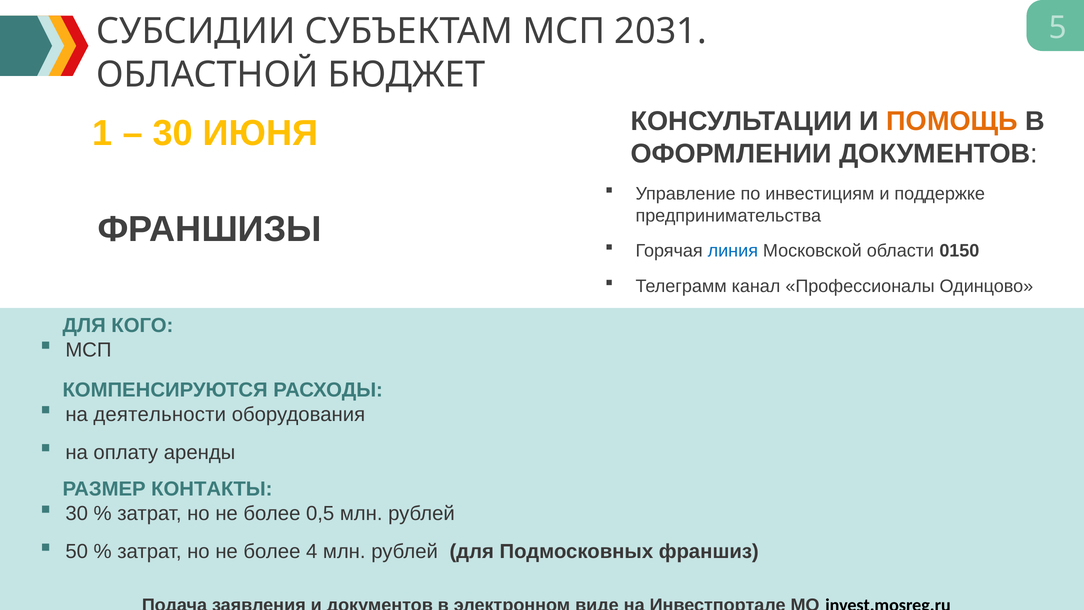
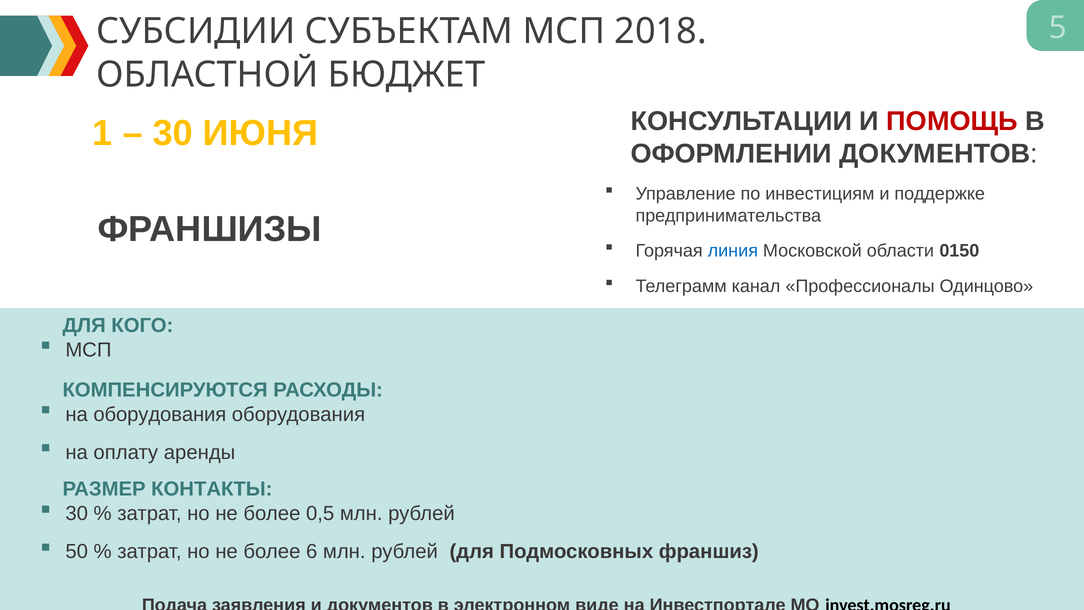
2031: 2031 -> 2018 (661, 32)
ПОМОЩЬ colour: orange -> red (952, 121)
на деятельности: деятельности -> оборудования (160, 414)
4: 4 -> 6 (312, 551)
